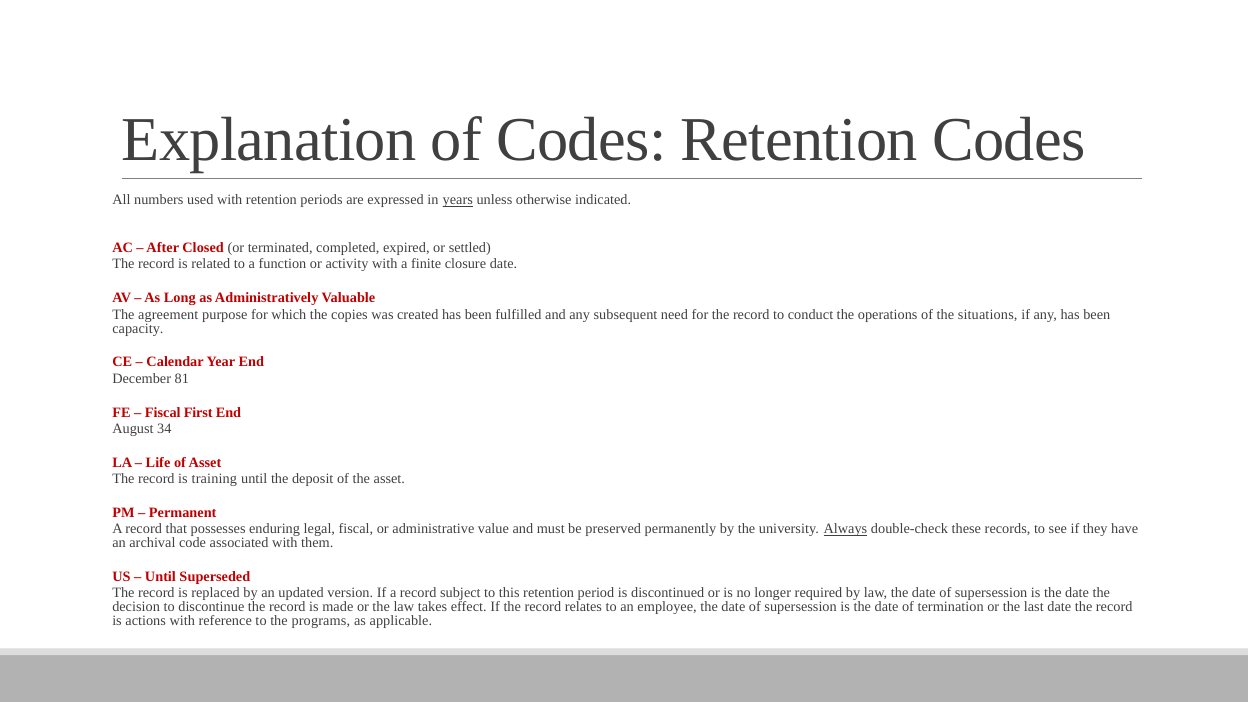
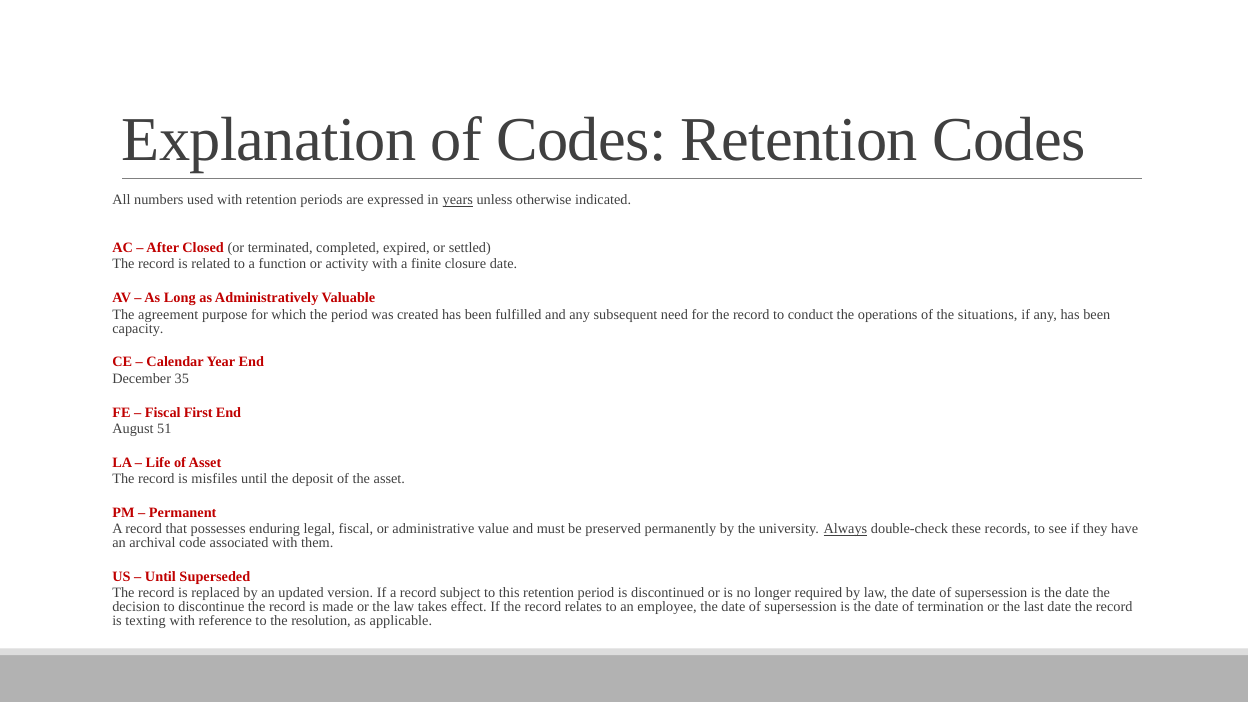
the copies: copies -> period (349, 314)
81: 81 -> 35 (182, 378)
34: 34 -> 51 (164, 429)
training: training -> misfiles (214, 479)
actions: actions -> texting (146, 621)
programs: programs -> resolution (321, 621)
